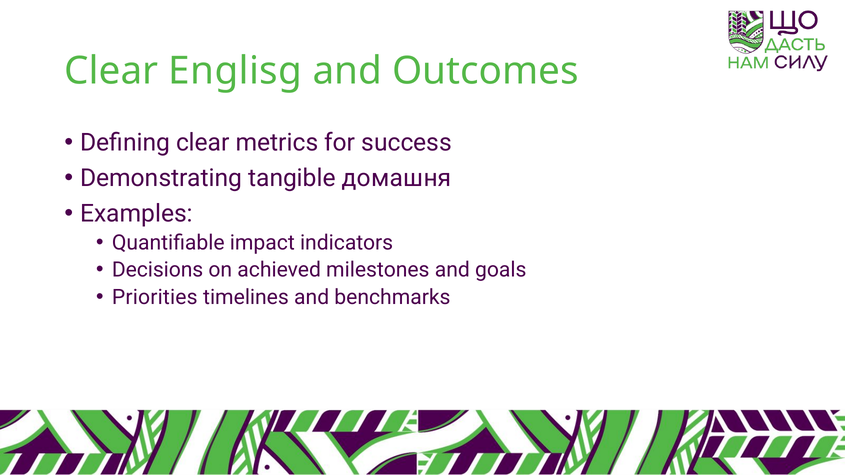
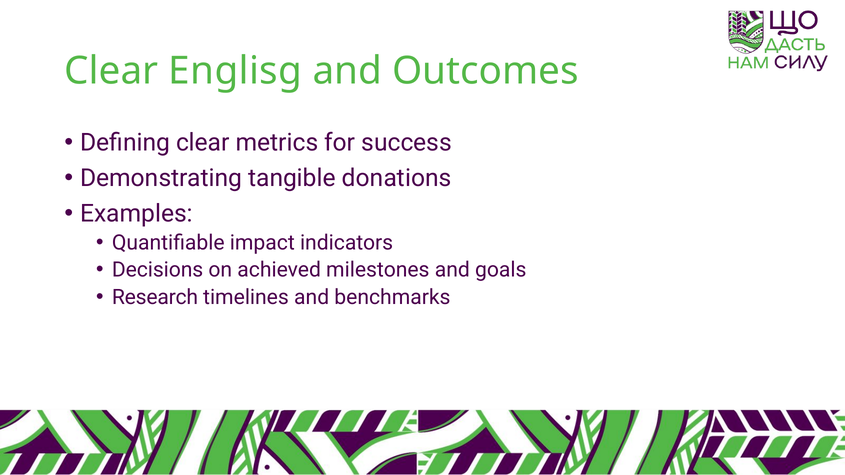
домашня: домашня -> donations (397, 178)
Priorities: Priorities -> Research (155, 297)
